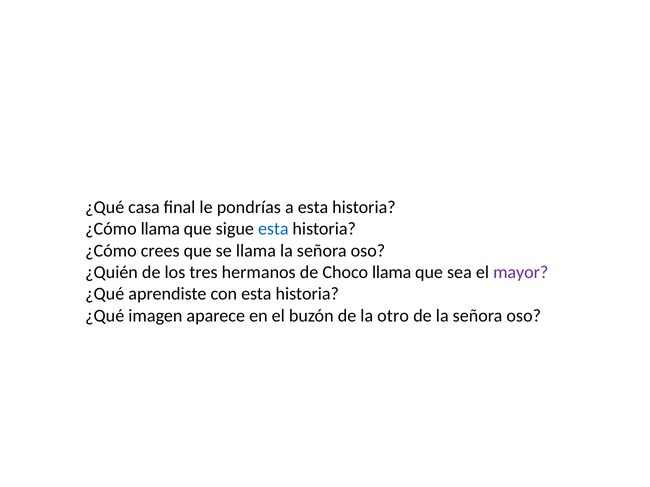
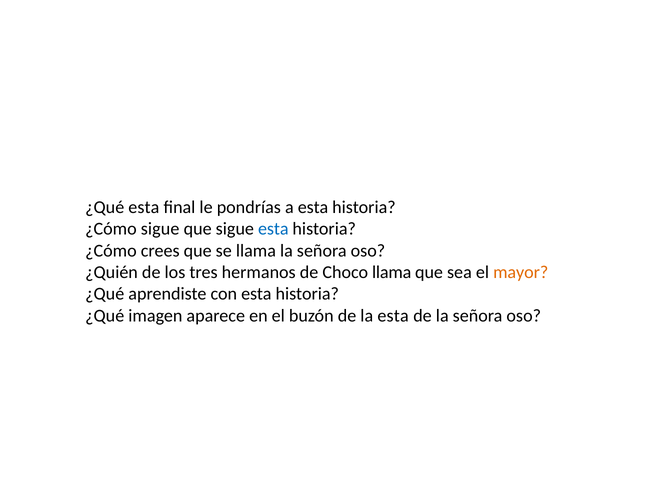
¿Qué casa: casa -> esta (144, 208)
¿Cómo llama: llama -> sigue (160, 229)
mayor colour: purple -> orange (521, 273)
la otro: otro -> esta (393, 316)
